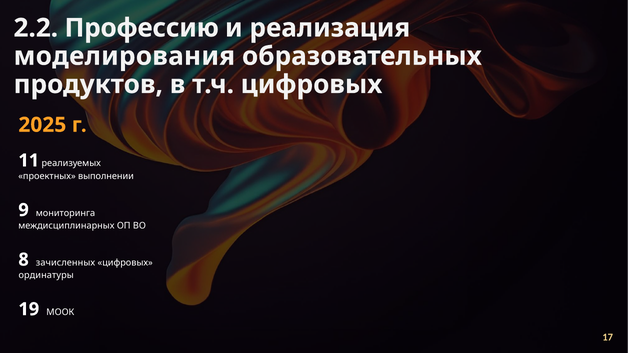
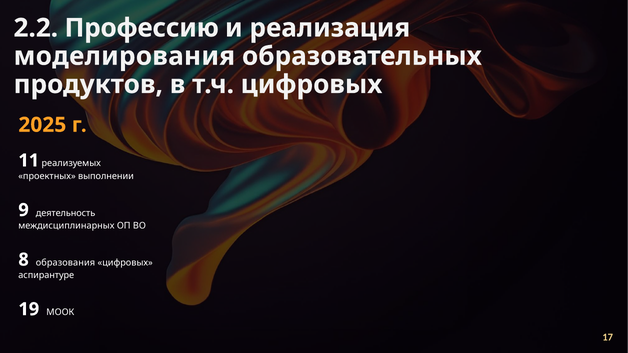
мониторинга: мониторинга -> деятельность (66, 213)
зачисленных: зачисленных -> образования (65, 263)
ординатуры: ординатуры -> аспирантуре (46, 276)
